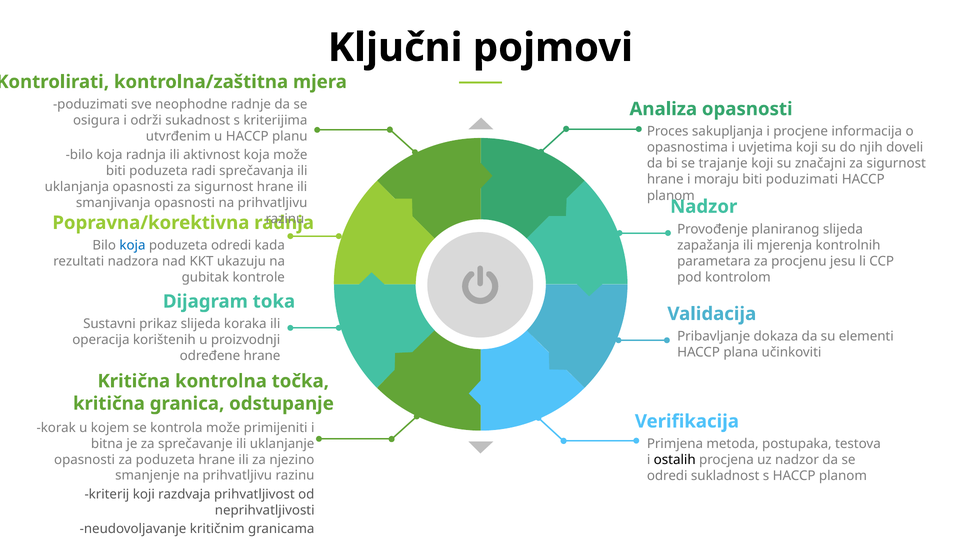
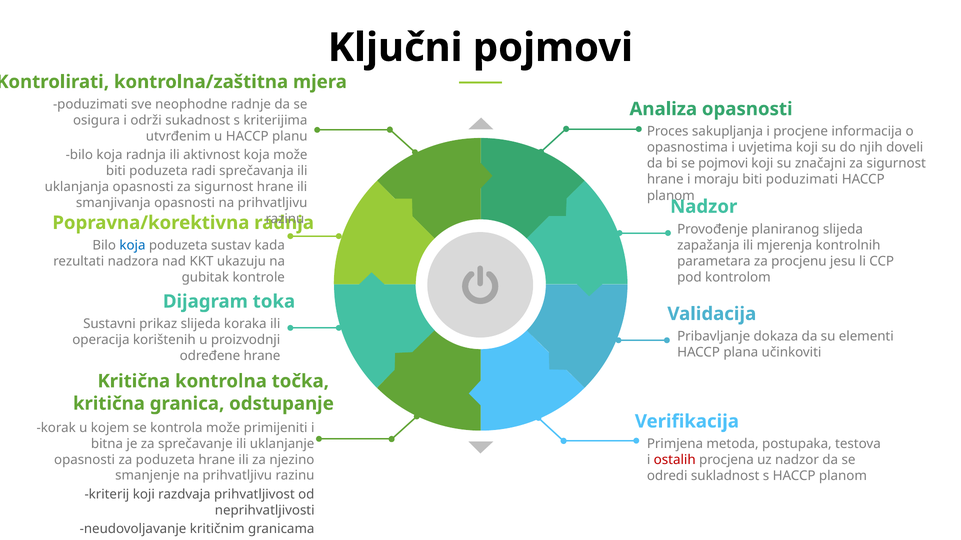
se trajanje: trajanje -> pojmovi (723, 164)
poduzeta odredi: odredi -> sustav (231, 246)
ostalih colour: black -> red (675, 460)
